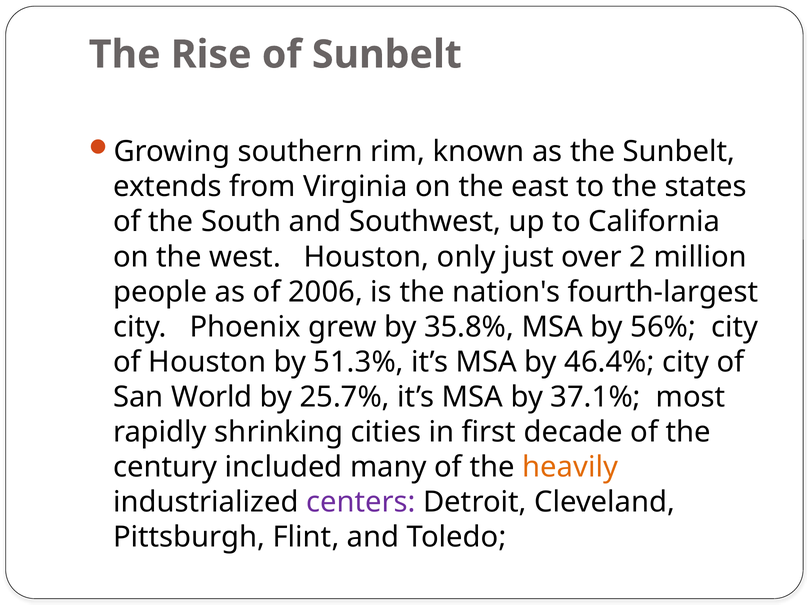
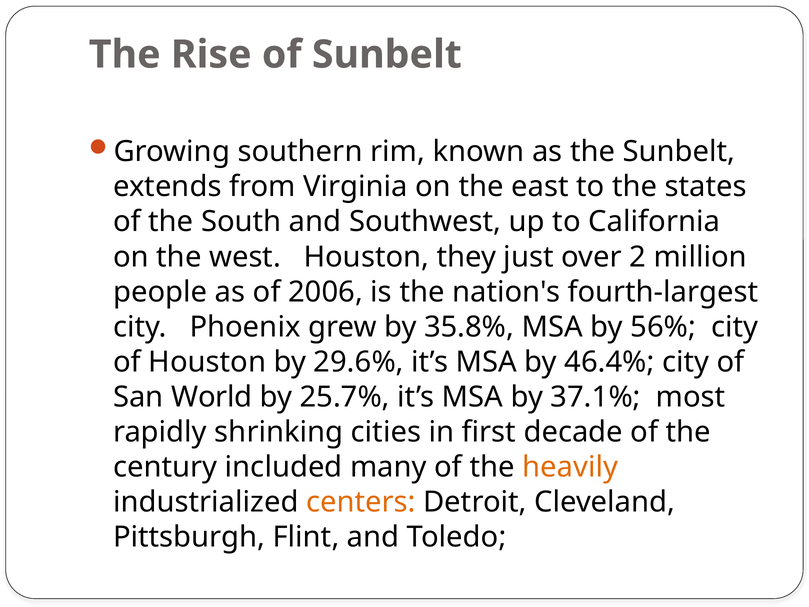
only: only -> they (466, 257)
51.3%: 51.3% -> 29.6% (359, 362)
centers colour: purple -> orange (361, 502)
